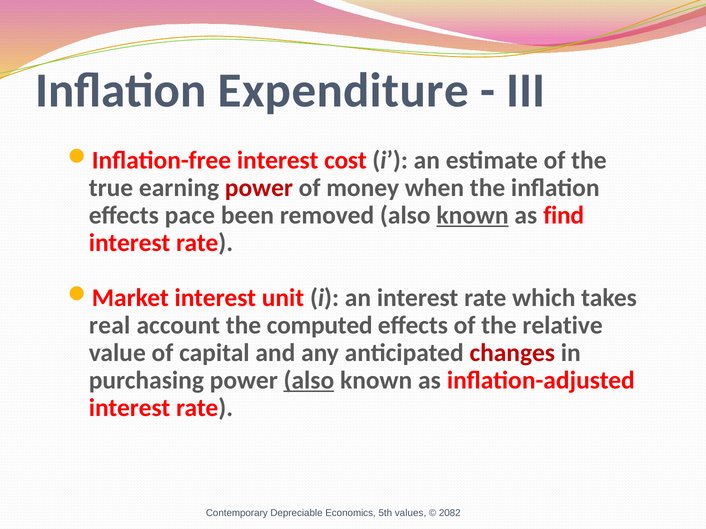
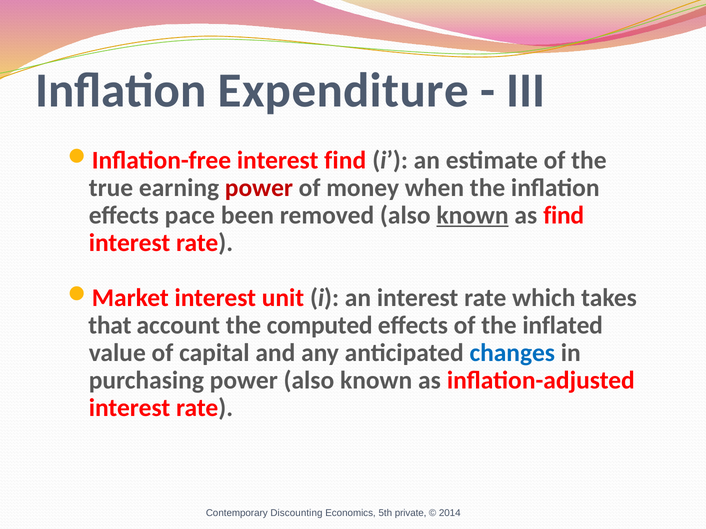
interest cost: cost -> find (345, 160)
real: real -> that (110, 326)
relative: relative -> inflated (563, 326)
changes colour: red -> blue (512, 353)
also underline: present -> none (309, 381)
Depreciable: Depreciable -> Discounting (296, 514)
values: values -> private (411, 514)
2082: 2082 -> 2014 (450, 514)
